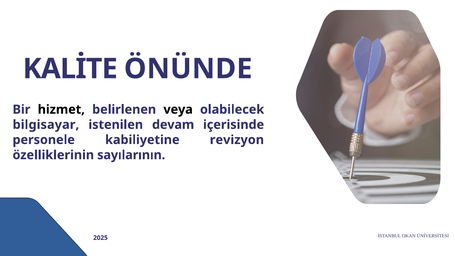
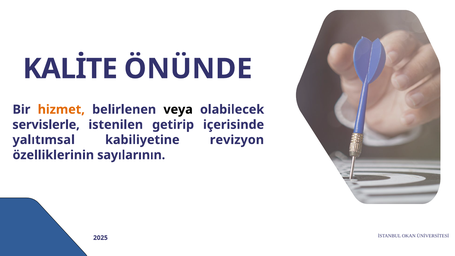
hizmet colour: black -> orange (61, 109)
bilgisayar: bilgisayar -> servislerle (46, 125)
devam: devam -> getirip (173, 125)
personele: personele -> yalıtımsal (44, 140)
